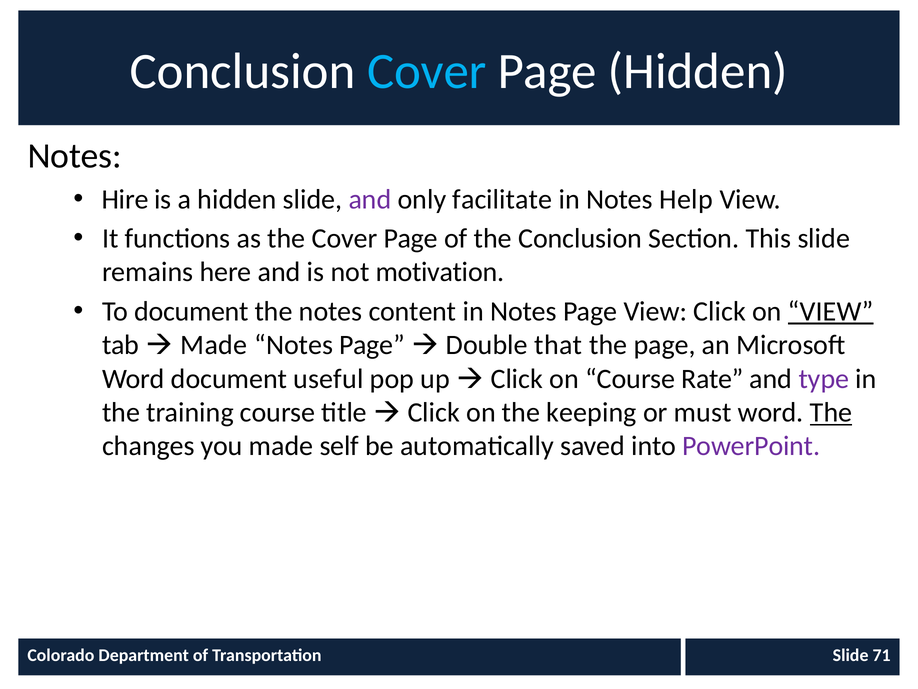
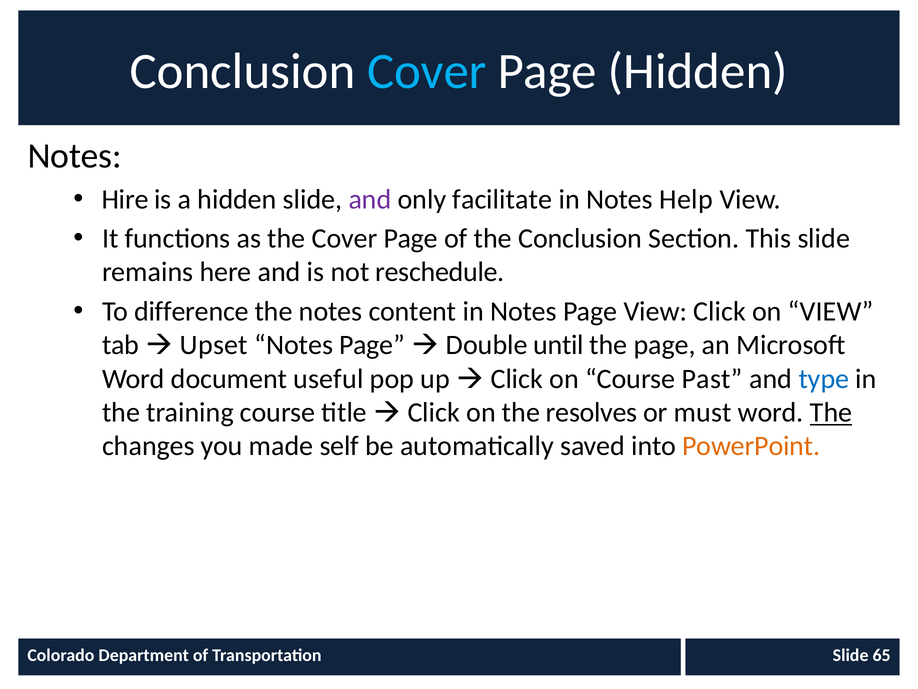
motivation: motivation -> reschedule (440, 272)
To document: document -> difference (191, 311)
VIEW underline: present -> none (831, 311)
Made: Made -> Upset (214, 345)
that: that -> until (559, 345)
Rate: Rate -> Past (712, 379)
type colour: purple -> blue (824, 379)
keeping: keeping -> resolves (592, 412)
PowerPoint colour: purple -> orange (751, 446)
71: 71 -> 65 (882, 655)
